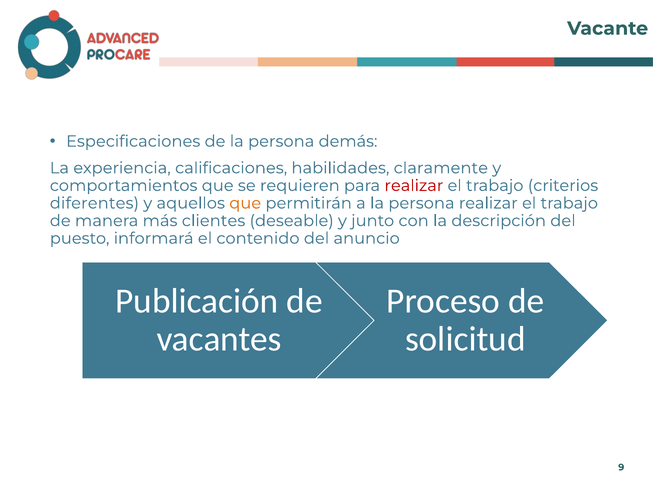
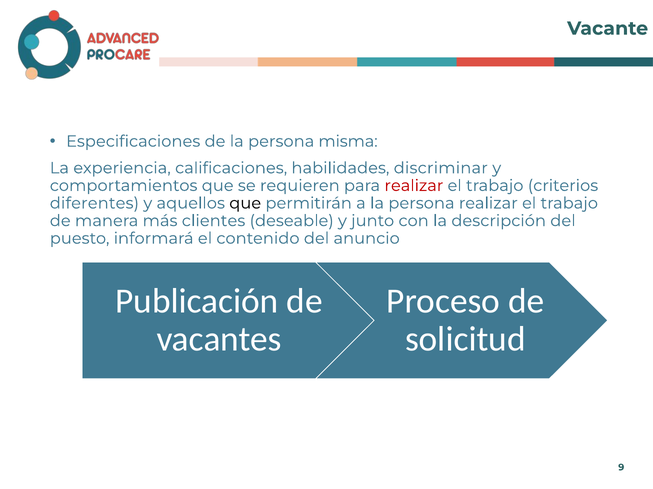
demás: demás -> misma (348, 142)
claramente: claramente -> discriminar (441, 168)
que colour: orange -> black (245, 203)
